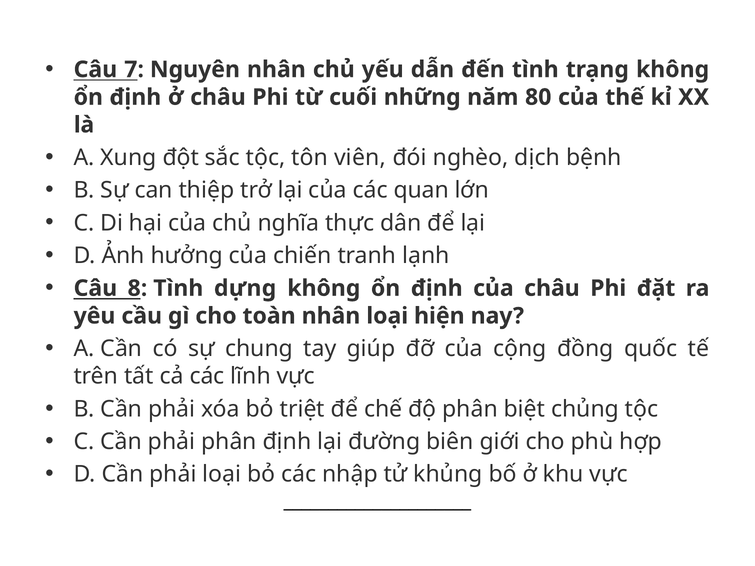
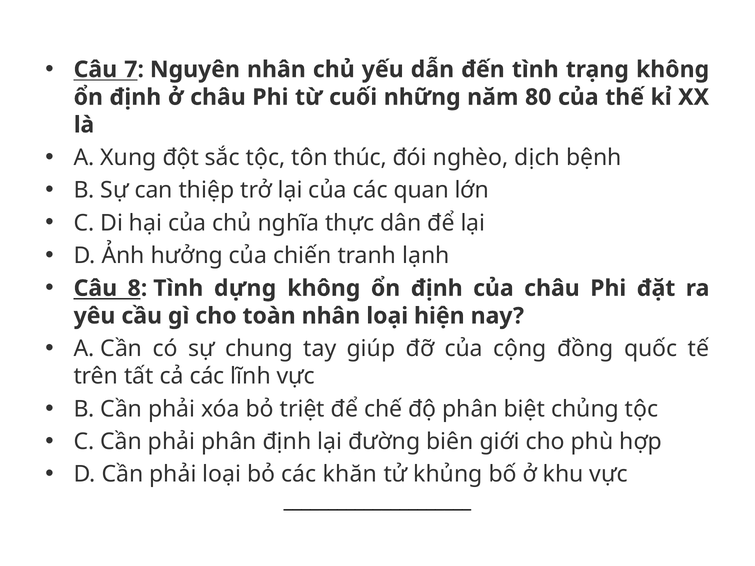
viên: viên -> thúc (360, 158)
nhập: nhập -> khăn (350, 475)
